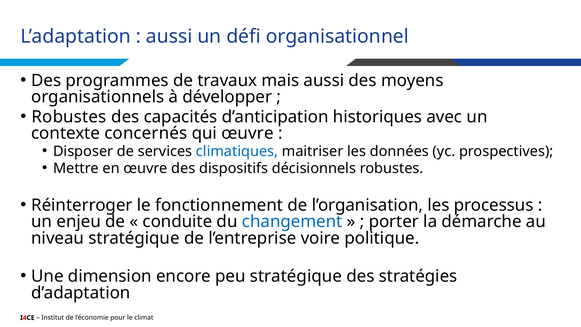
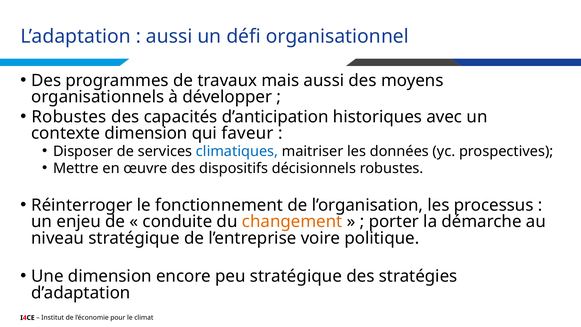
contexte concernés: concernés -> dimension (146, 133)
qui œuvre: œuvre -> faveur (247, 133)
changement colour: blue -> orange (292, 222)
